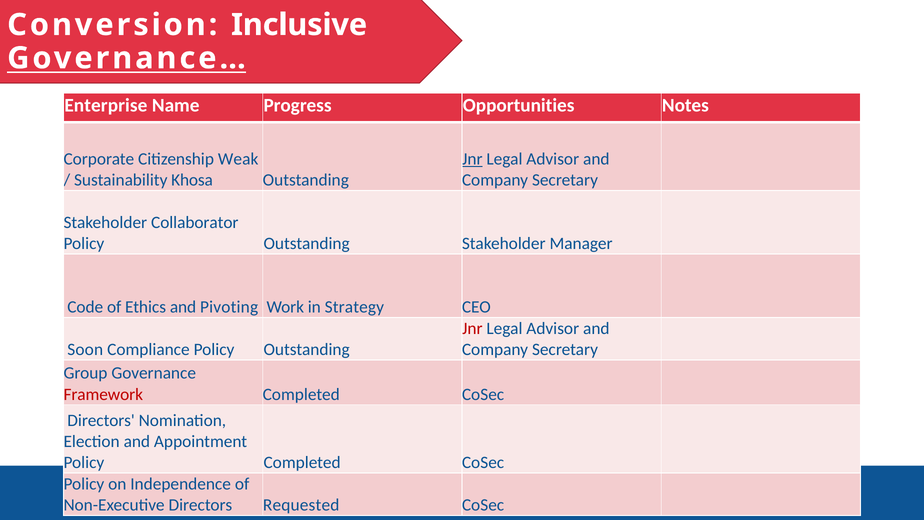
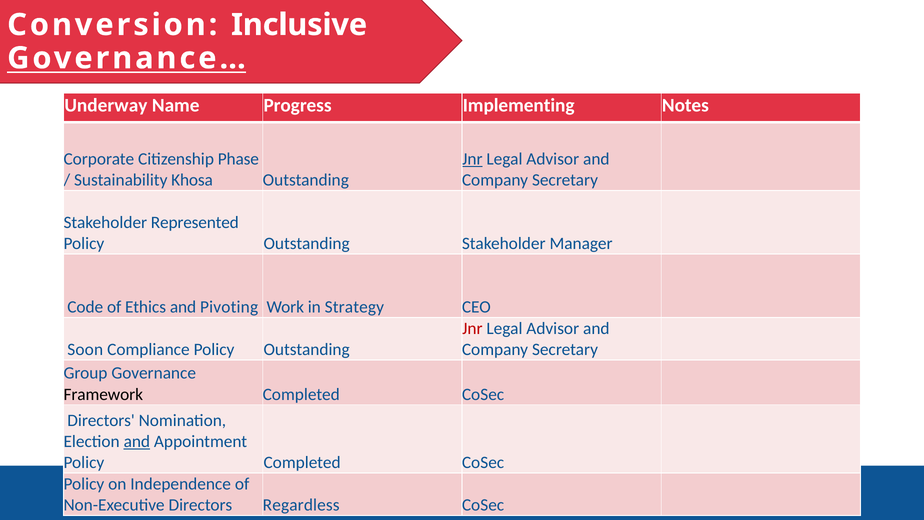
Enterprise: Enterprise -> Underway (106, 105)
Opportunities: Opportunities -> Implementing (519, 105)
Weak: Weak -> Phase (238, 159)
Collaborator: Collaborator -> Represented (195, 223)
Framework colour: red -> black (103, 394)
and underline: none -> present (137, 441)
Requested: Requested -> Regardless (301, 505)
